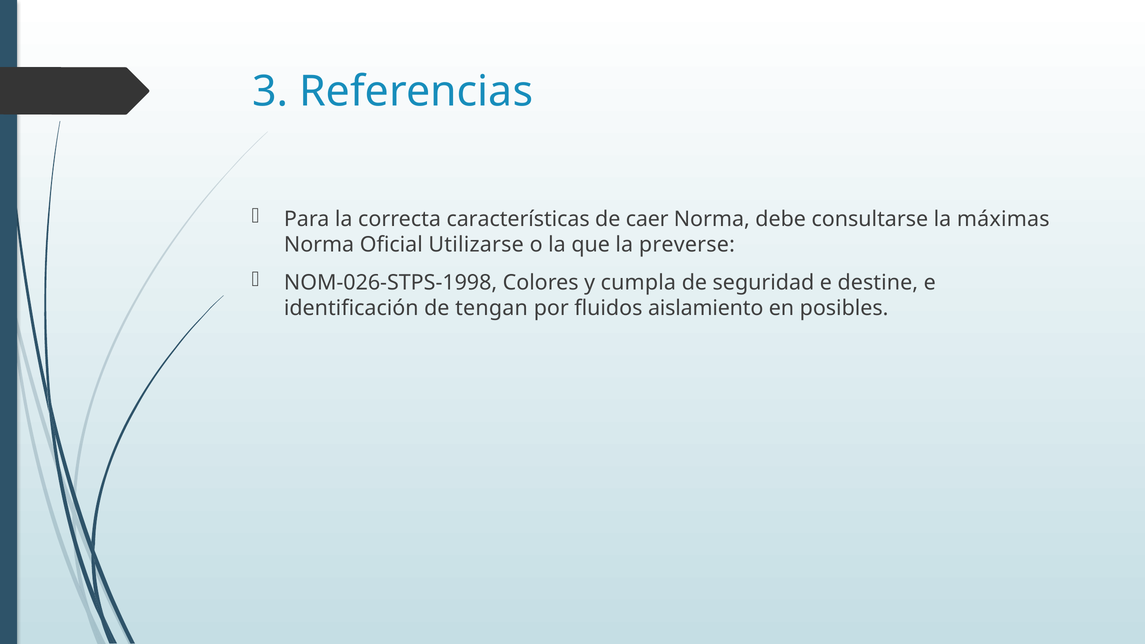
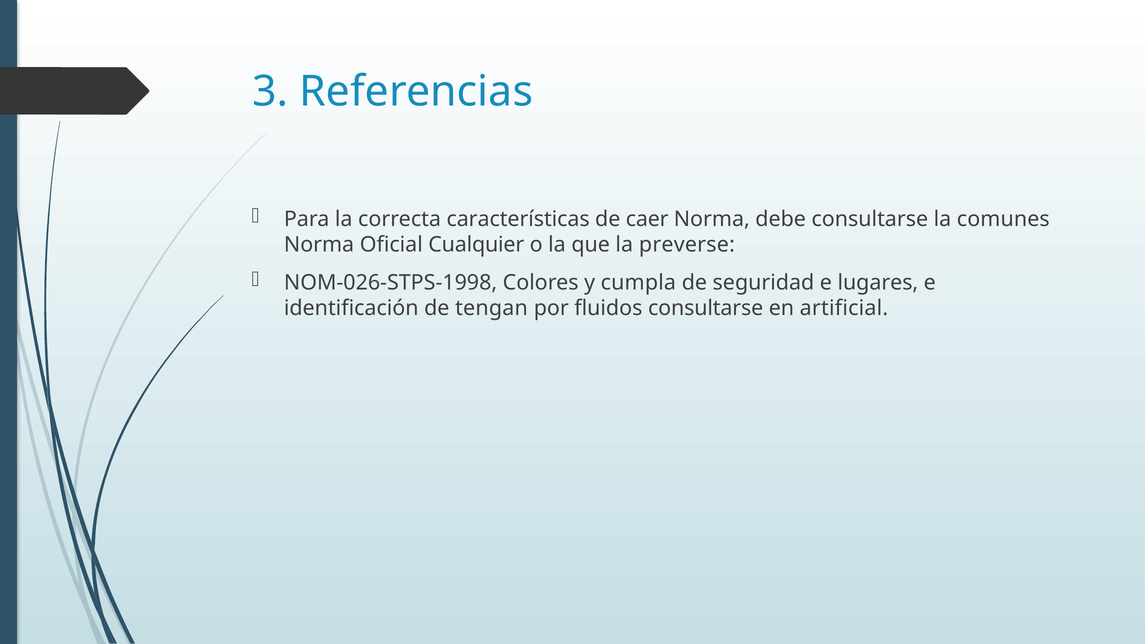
máximas: máximas -> comunes (1003, 219)
Utilizarse: Utilizarse -> Cualquier (476, 245)
destine: destine -> lugares (878, 283)
fluidos aislamiento: aislamiento -> consultarse (706, 308)
posibles: posibles -> artificial (844, 308)
